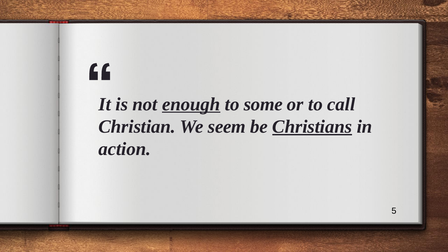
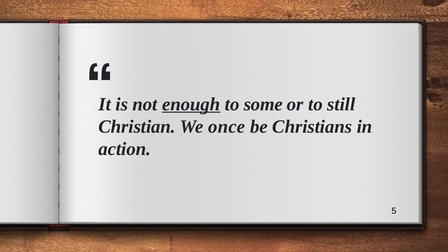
call: call -> still (341, 104)
seem: seem -> once (227, 127)
Christians underline: present -> none (312, 127)
